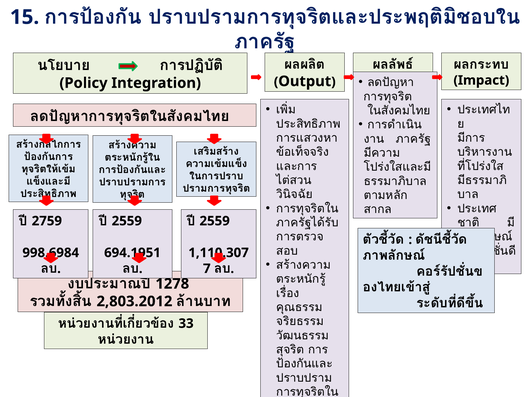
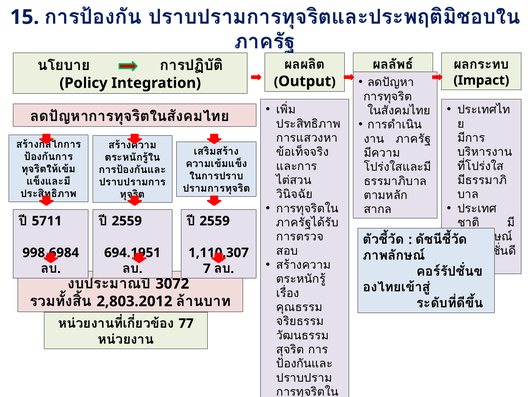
2759: 2759 -> 5711 (47, 221)
1278: 1278 -> 3072 (172, 284)
33: 33 -> 77 (186, 324)
